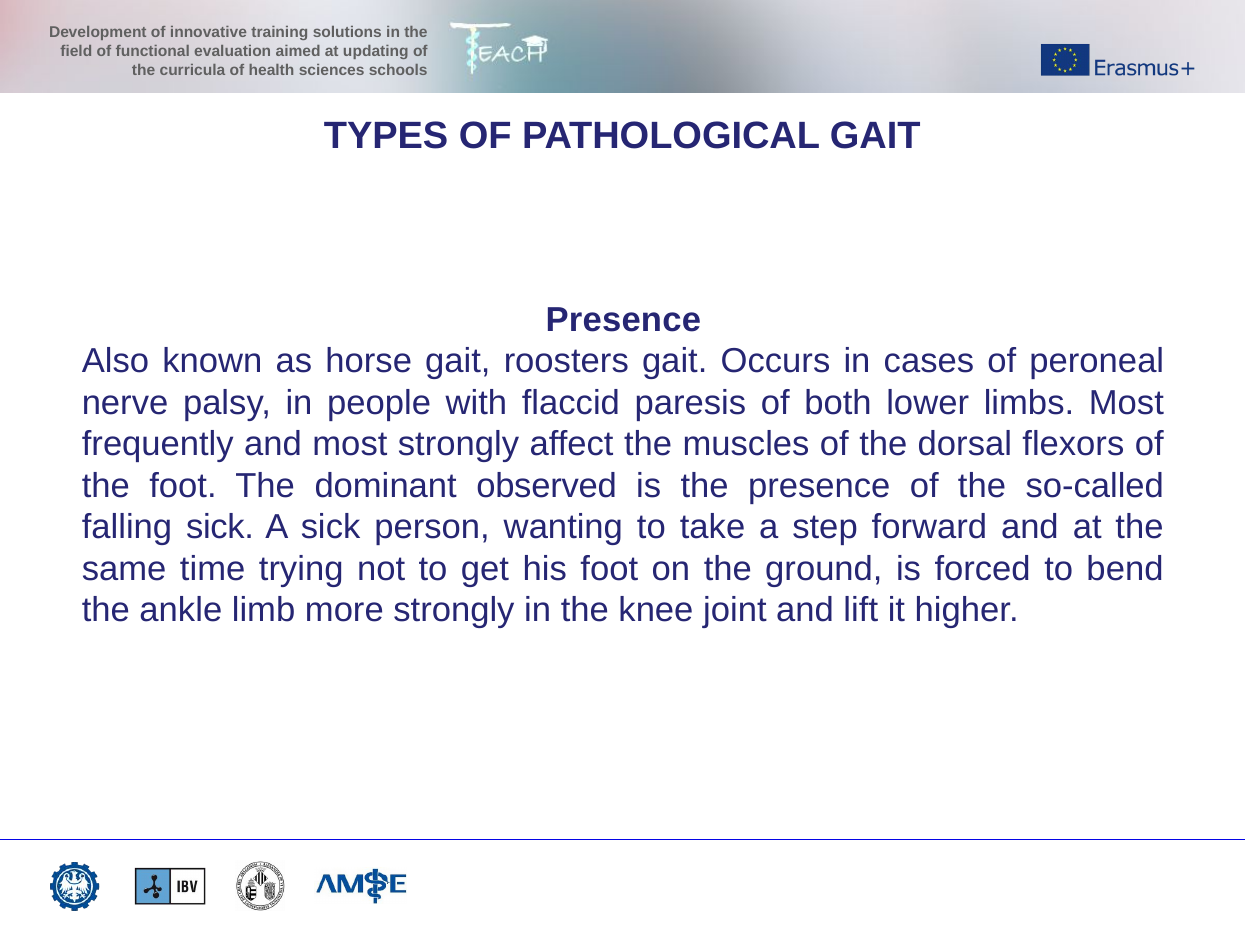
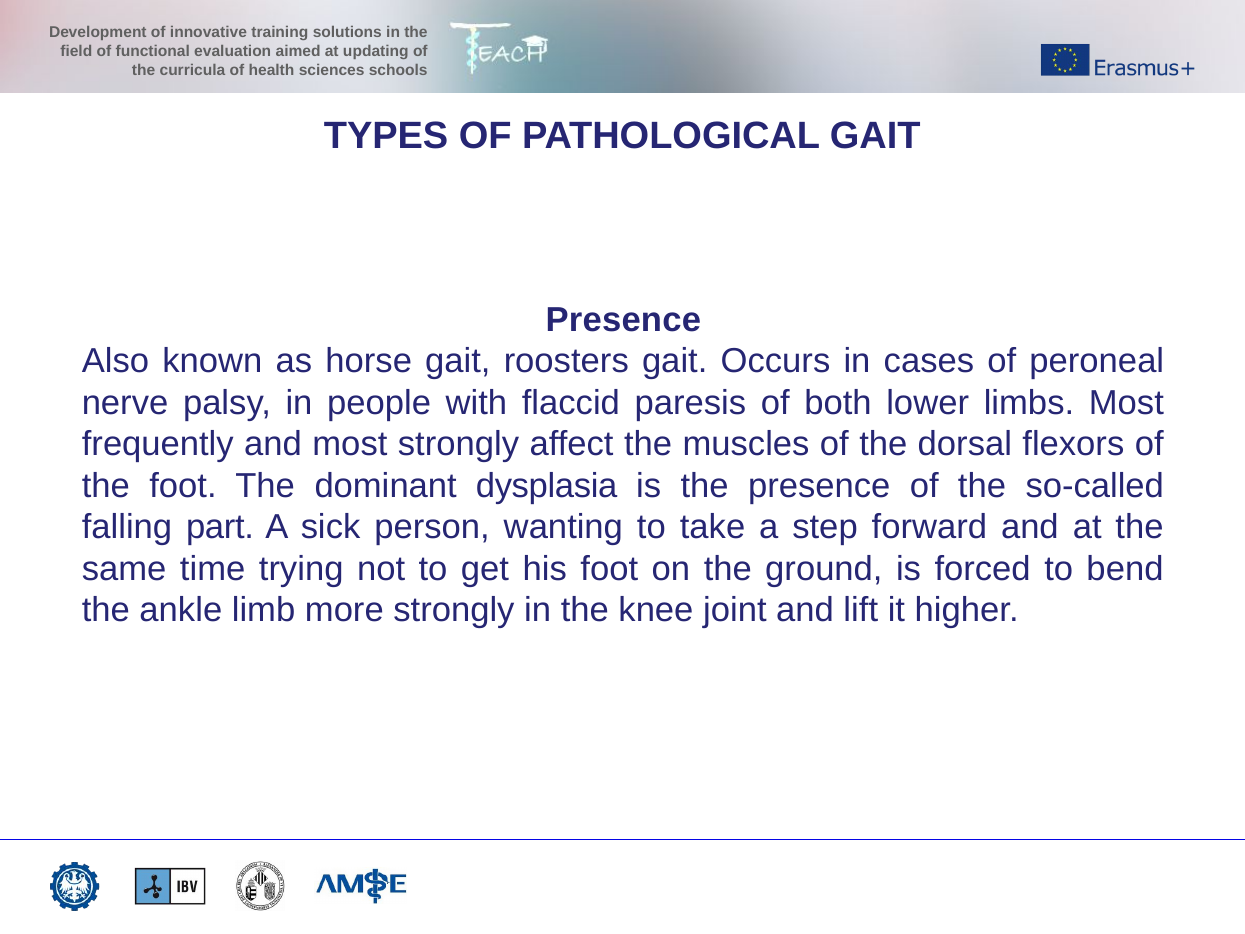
observed: observed -> dysplasia (547, 486)
falling sick: sick -> part (220, 527)
